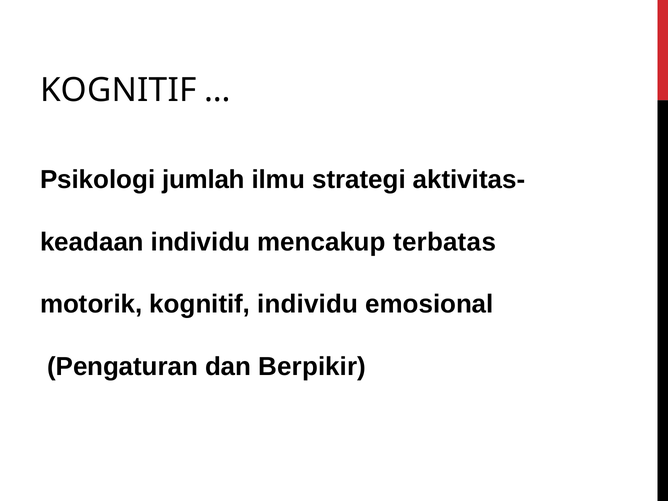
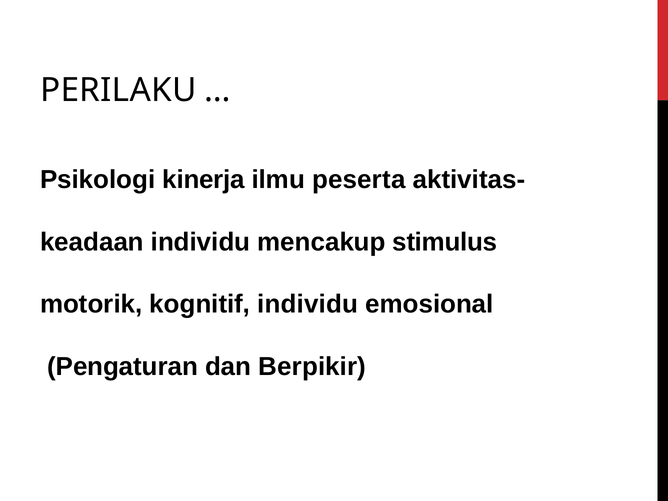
KOGNITIF: KOGNITIF -> PERILAKU (118, 90)
jumlah: jumlah -> kinerja (204, 180)
strategi: strategi -> peserta (359, 180)
terbatas: terbatas -> stimulus (445, 242)
